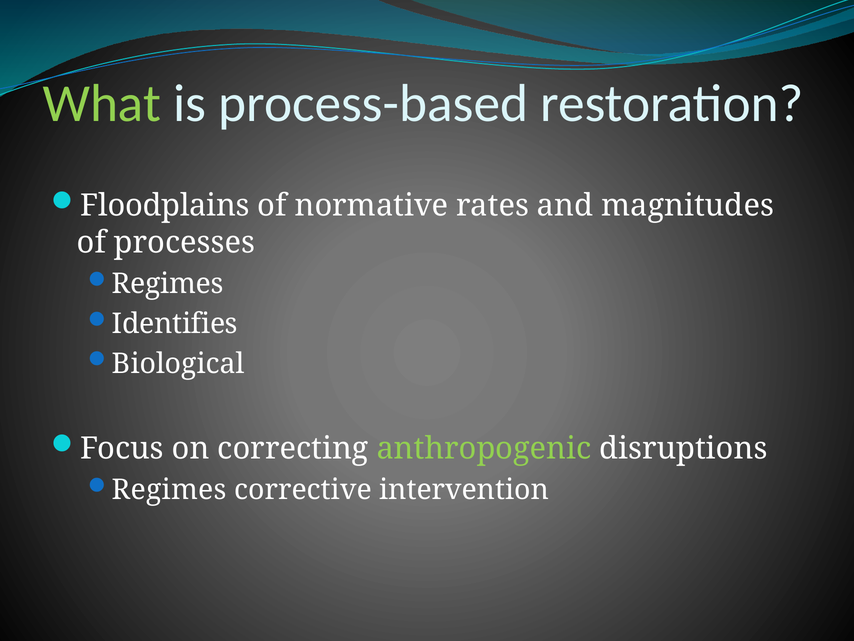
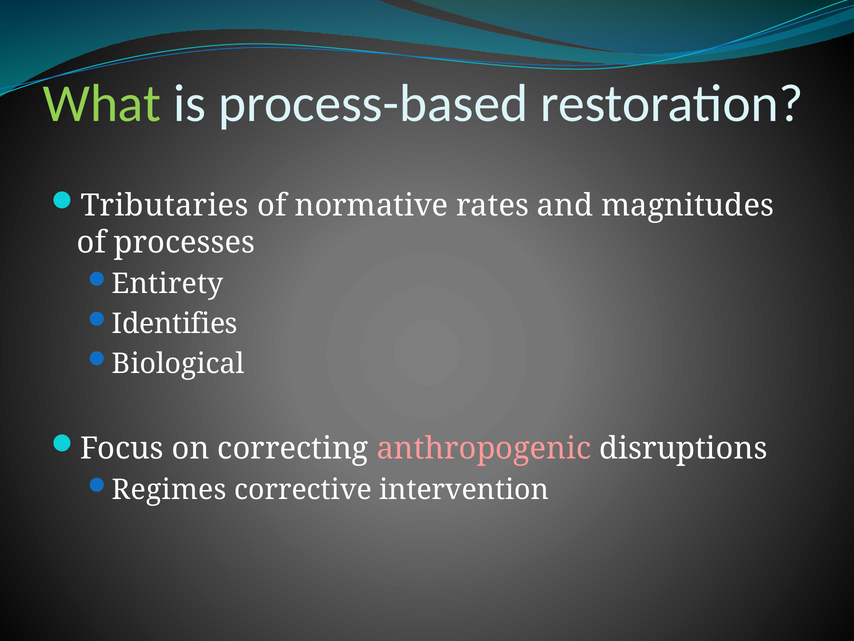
Floodplains: Floodplains -> Tributaries (165, 206)
Regimes: Regimes -> Entirety (168, 284)
anthropogenic colour: light green -> pink (484, 448)
